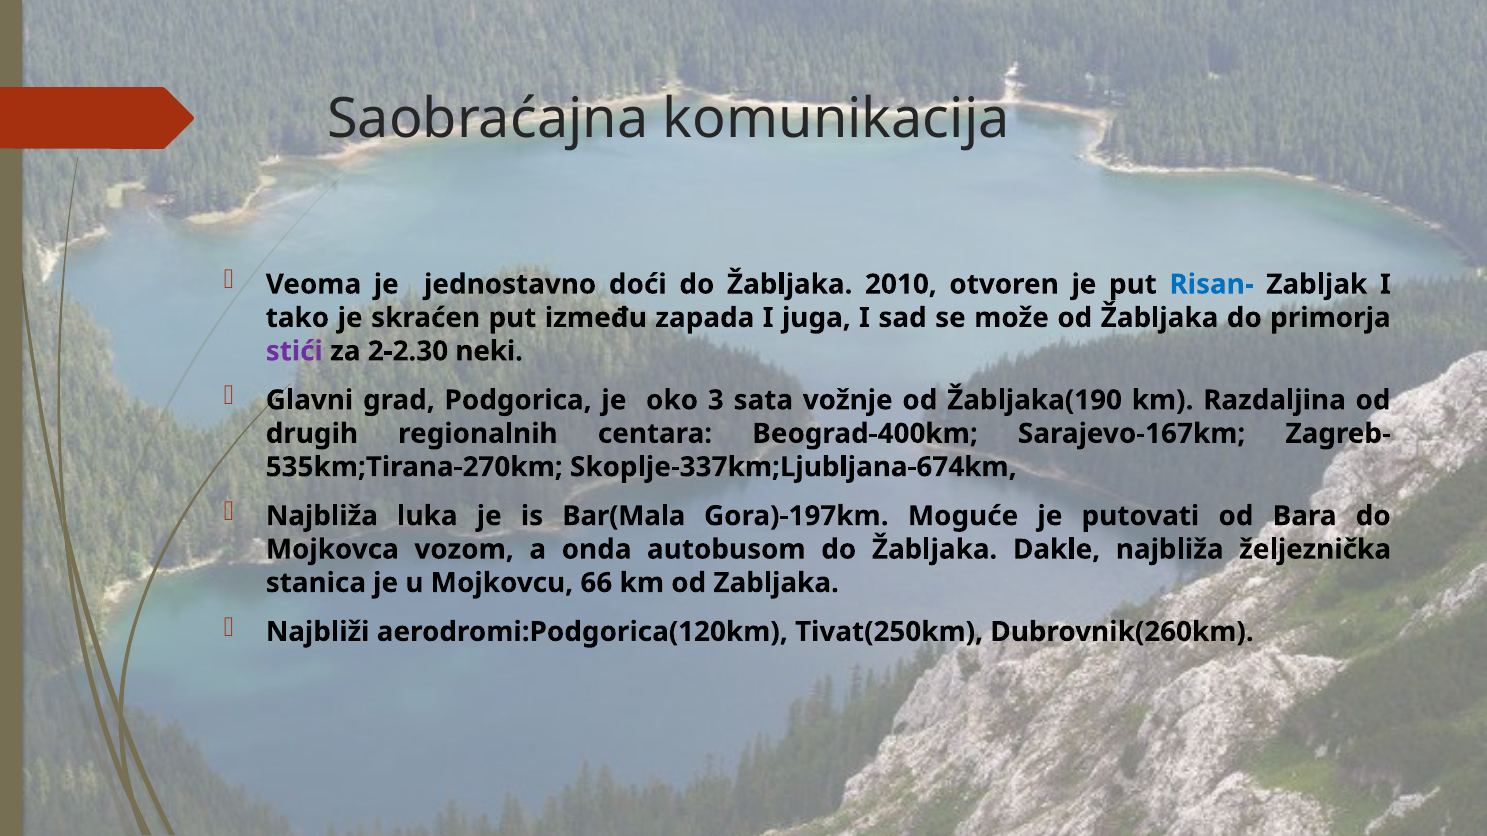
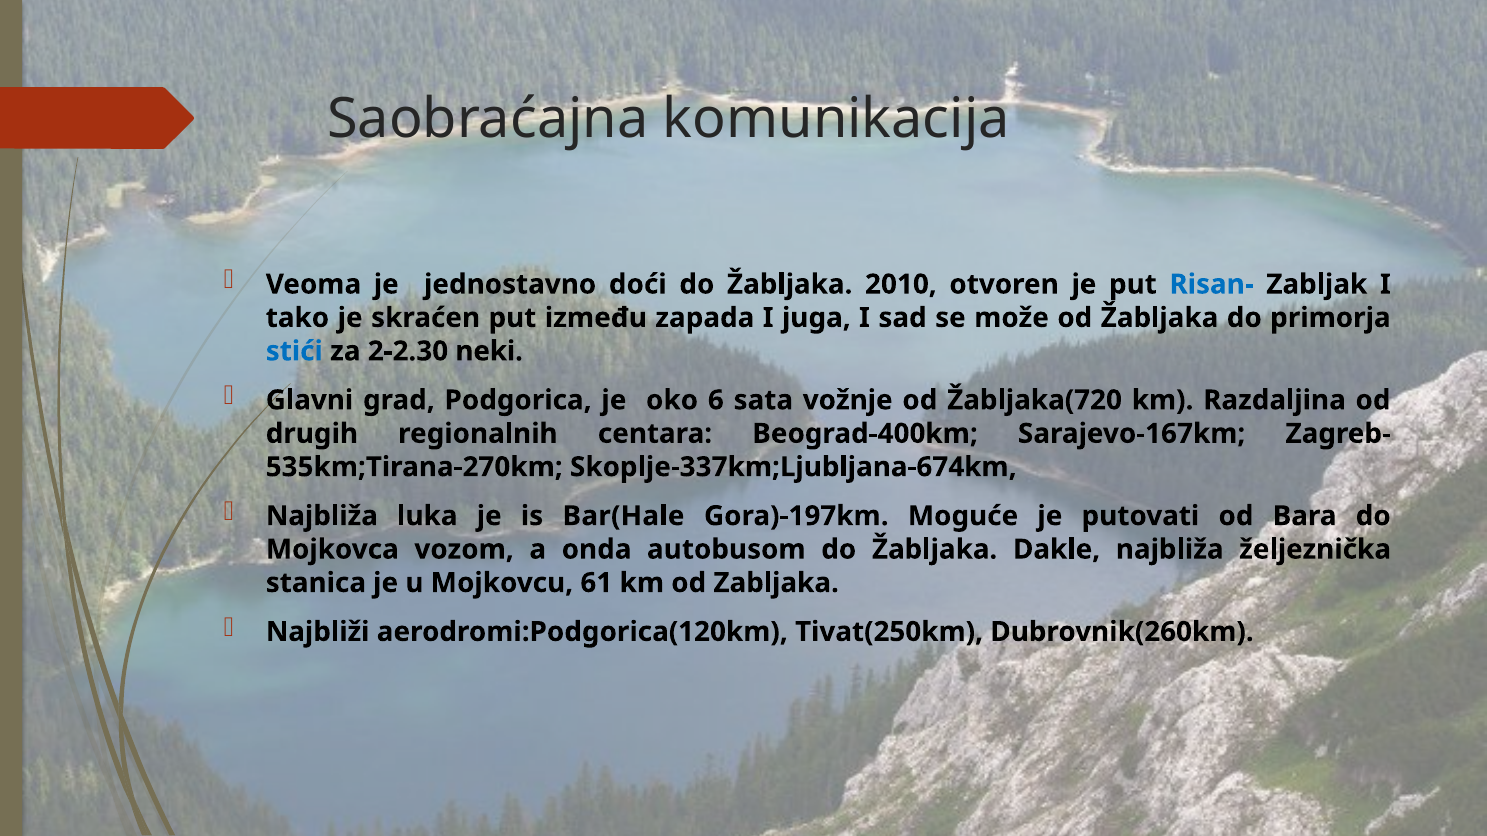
stići colour: purple -> blue (294, 351)
3: 3 -> 6 (716, 400)
Žabljaka(190: Žabljaka(190 -> Žabljaka(720 (1035, 400)
Bar(Mala: Bar(Mala -> Bar(Hale (624, 516)
66: 66 -> 61 (596, 583)
